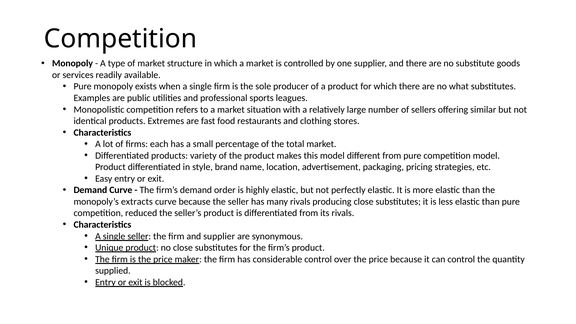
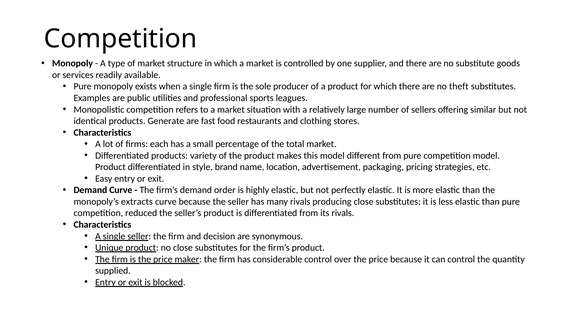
what: what -> theft (459, 86)
Extremes: Extremes -> Generate (166, 121)
and supplier: supplier -> decision (219, 236)
